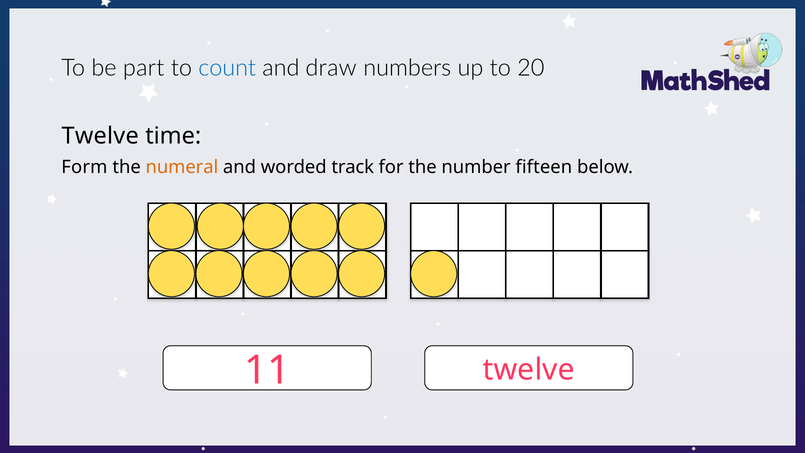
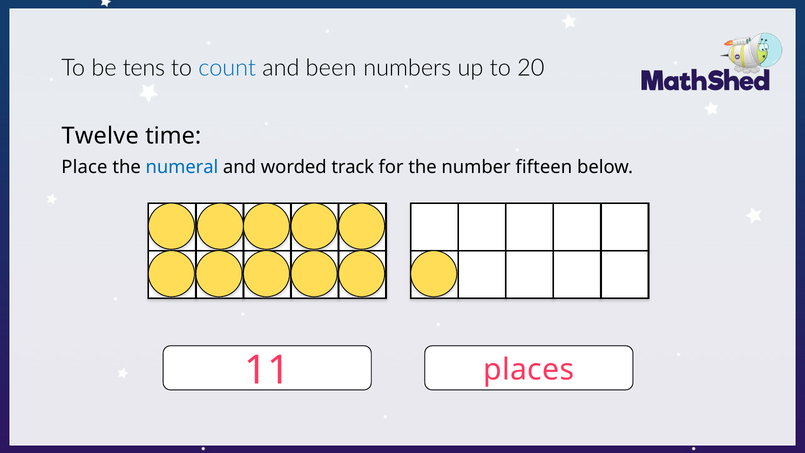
part: part -> tens (144, 68)
draw: draw -> been (331, 68)
Form: Form -> Place (84, 167)
numeral colour: orange -> blue (182, 167)
11 twelve: twelve -> places (529, 370)
